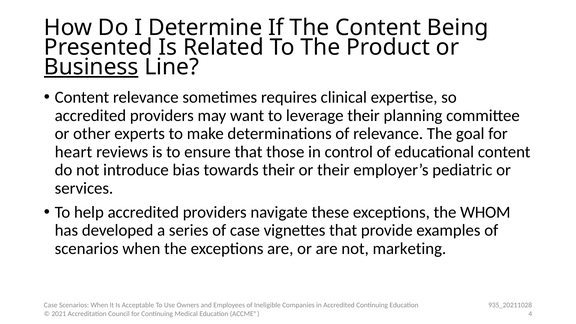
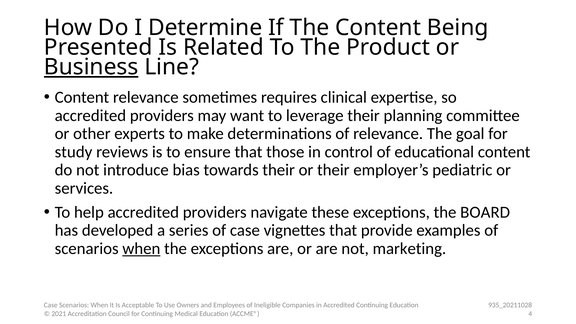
heart: heart -> study (74, 152)
WHOM: WHOM -> BOARD (485, 212)
when underline: none -> present (141, 249)
